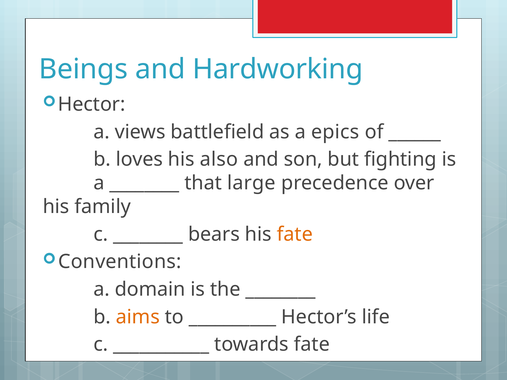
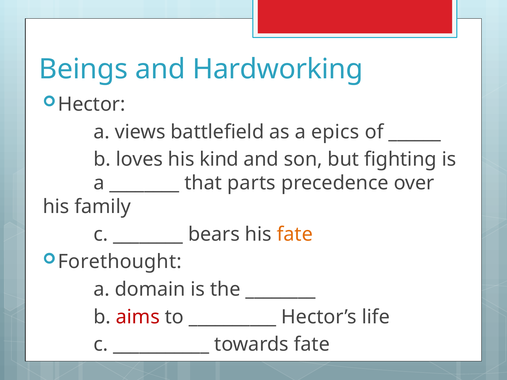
also: also -> kind (219, 160)
large: large -> parts (251, 183)
Conventions: Conventions -> Forethought (120, 262)
aims colour: orange -> red (138, 317)
